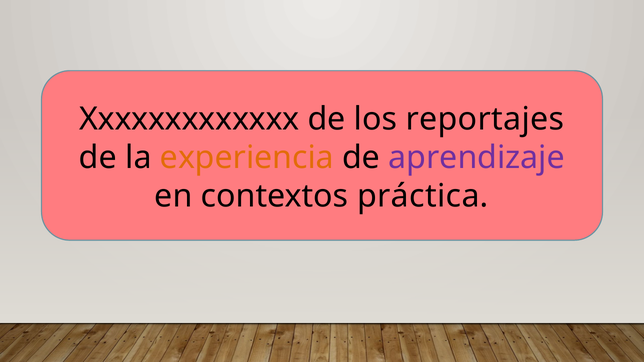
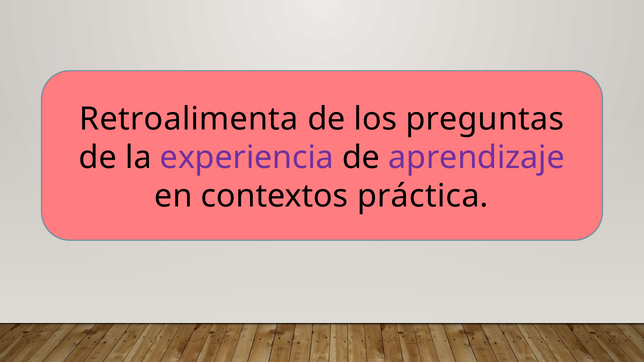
Xxxxxxxxxxxxx: Xxxxxxxxxxxxx -> Retroalimenta (189, 119)
reportajes: reportajes -> preguntas (485, 119)
experiencia colour: orange -> purple (247, 158)
